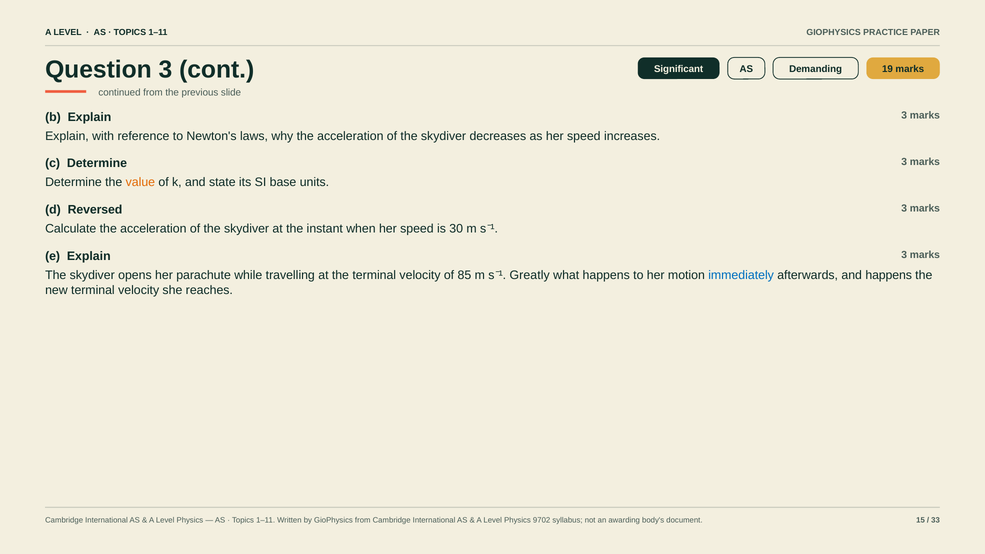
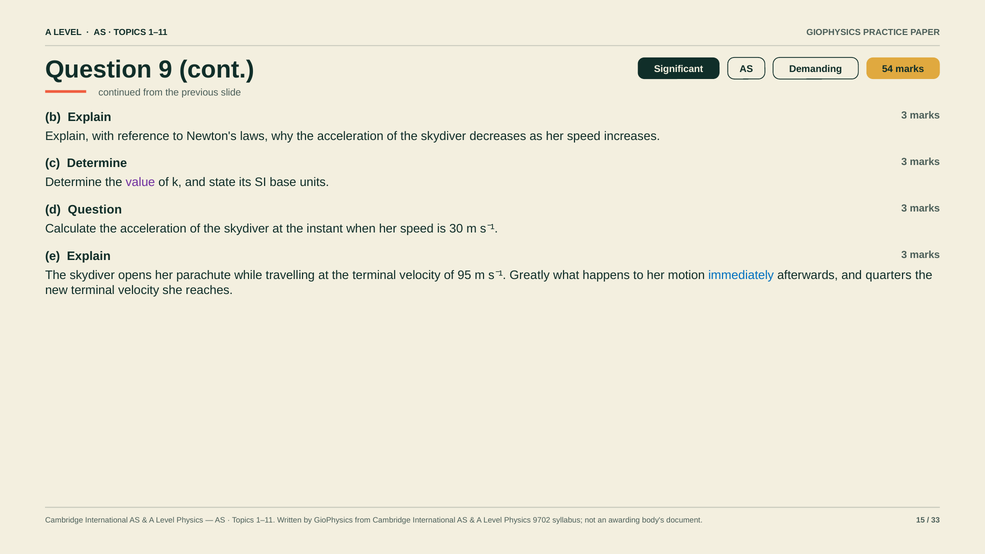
Question 3: 3 -> 9 (165, 70)
19: 19 -> 54 (887, 69)
value colour: orange -> purple (140, 182)
d Reversed: Reversed -> Question (95, 210)
85: 85 -> 95 (464, 275)
and happens: happens -> quarters (889, 275)
